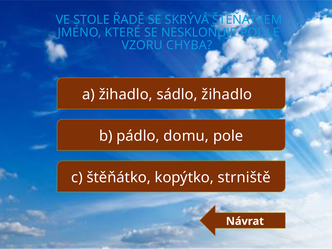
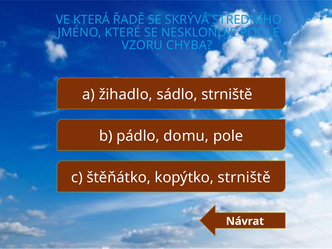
STOLE: STOLE -> KTERÁ (92, 20)
ŠTĚŇÁTKEM: ŠTĚŇÁTKEM -> STŘEDNÍHO (247, 20)
sádlo žihadlo: žihadlo -> strniště (227, 94)
